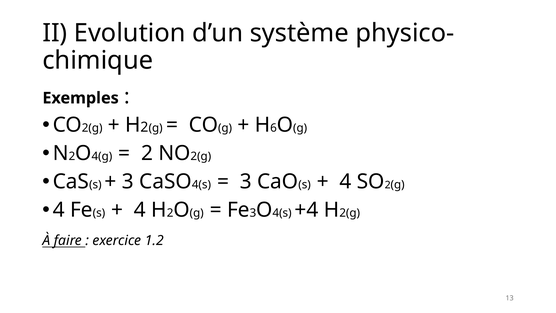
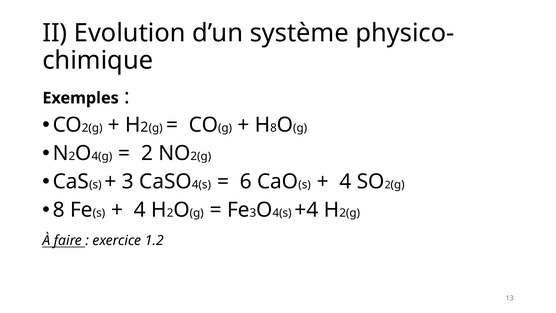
6: 6 -> 8 (274, 128)
3: 3 -> 6 (246, 181)
4: 4 -> 8 (59, 210)
